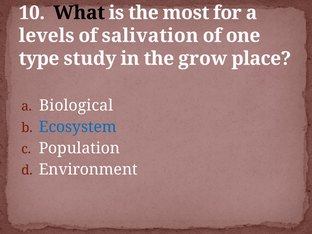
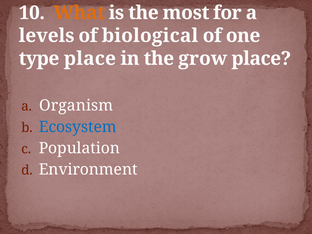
What colour: black -> orange (79, 13)
salivation: salivation -> biological (150, 36)
type study: study -> place (90, 59)
Biological: Biological -> Organism (76, 106)
